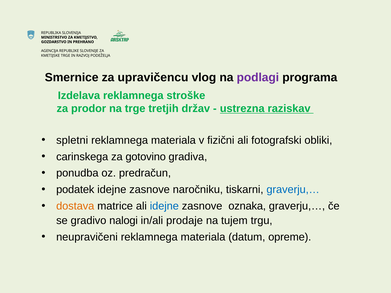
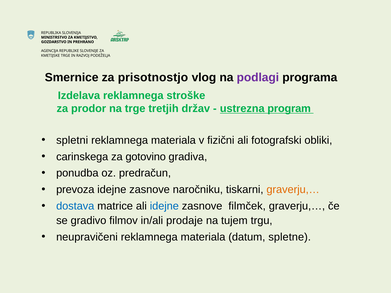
upravičencu: upravičencu -> prisotnostjo (153, 78)
raziskav: raziskav -> program (289, 109)
podatek: podatek -> prevoza (75, 190)
graverju,… colour: blue -> orange (293, 190)
dostava colour: orange -> blue (75, 206)
oznaka: oznaka -> filmček (247, 206)
nalogi: nalogi -> filmov (124, 221)
opreme: opreme -> spletne (290, 237)
